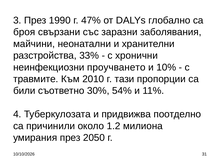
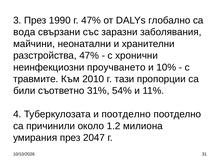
броя: броя -> вода (24, 32)
разстройства 33%: 33% -> 47% (89, 56)
30%: 30% -> 31% (98, 91)
и придвижва: придвижва -> поотделно (126, 114)
2050: 2050 -> 2047 (94, 138)
